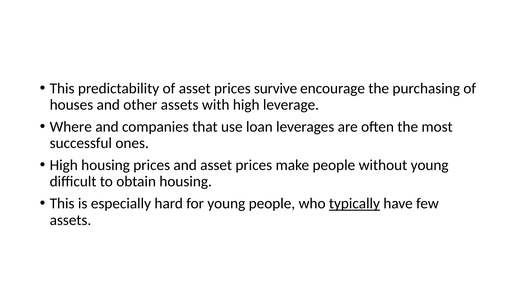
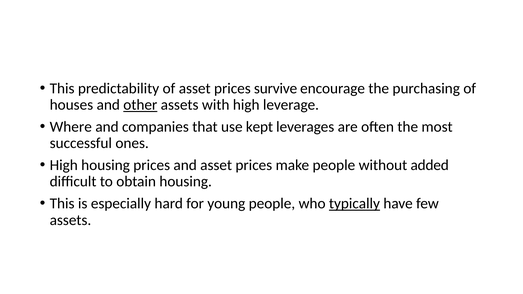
other underline: none -> present (140, 105)
loan: loan -> kept (259, 127)
without young: young -> added (430, 165)
